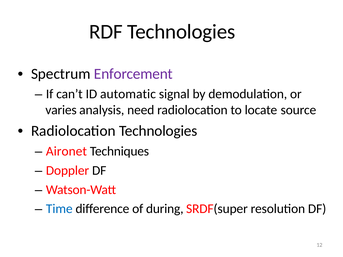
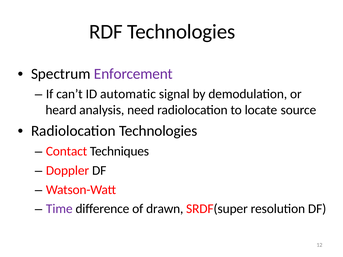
varies: varies -> heard (61, 110)
Aironet: Aironet -> Contact (67, 151)
Time colour: blue -> purple (59, 209)
during: during -> drawn (165, 209)
